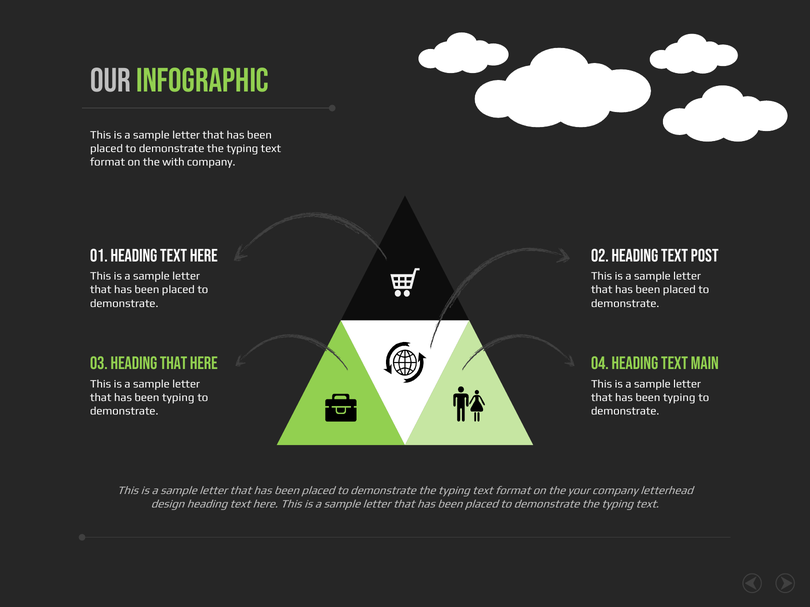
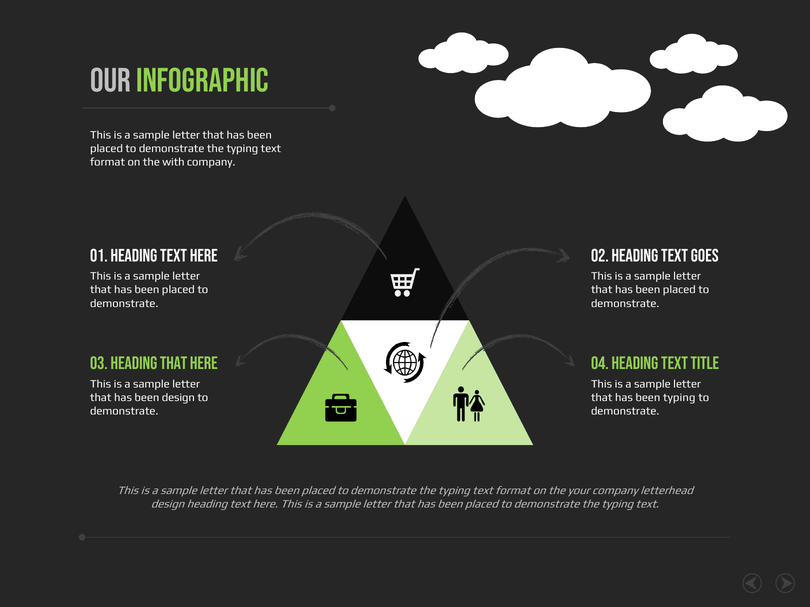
Post: Post -> Goes (705, 256)
Main: Main -> Title (705, 364)
typing: typing -> design (178, 398)
